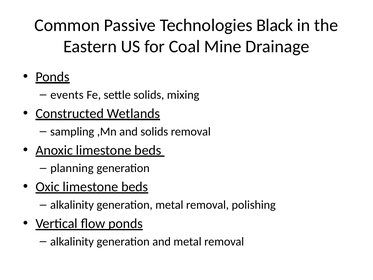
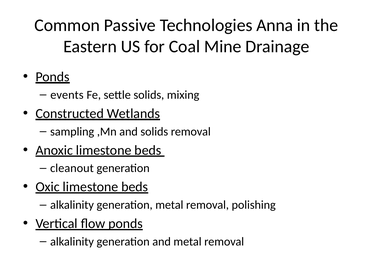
Black: Black -> Anna (275, 25)
planning: planning -> cleanout (72, 168)
